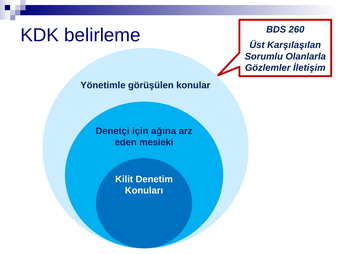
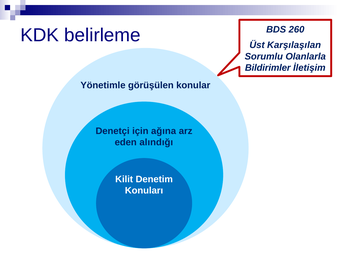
Gözlemler: Gözlemler -> Bildirimler (268, 68)
mesleki: mesleki -> alındığı (156, 143)
